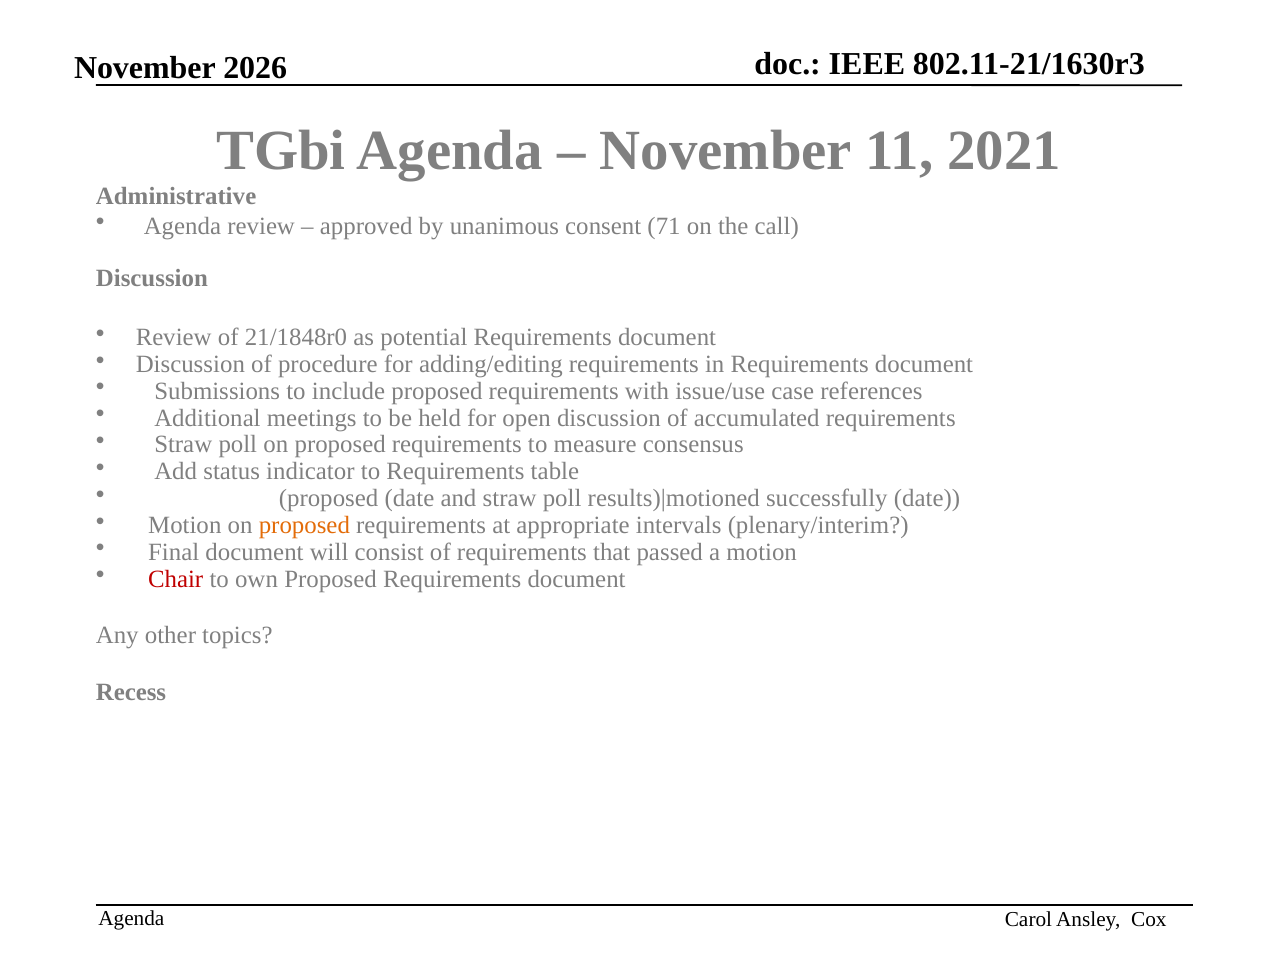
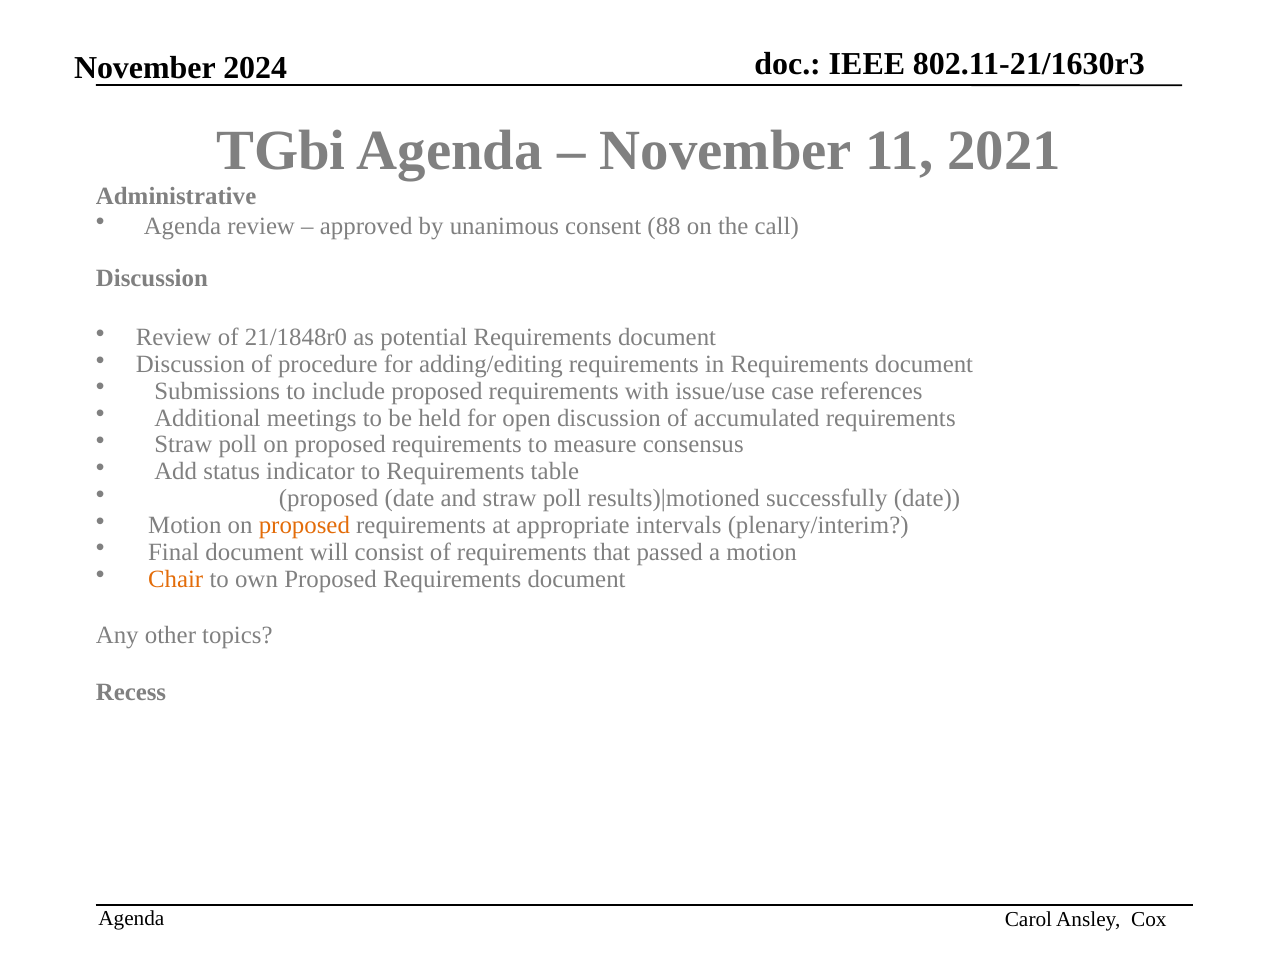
2026: 2026 -> 2024 (255, 68)
71: 71 -> 88 (664, 226)
Chair colour: red -> orange (176, 579)
